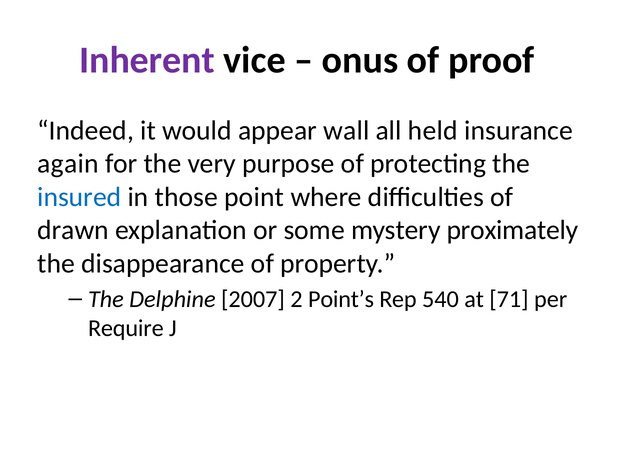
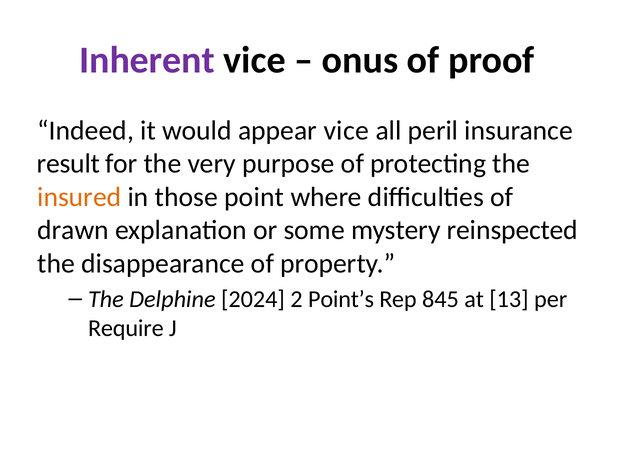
appear wall: wall -> vice (346, 131)
held: held -> peril (433, 131)
again: again -> result (68, 164)
insured colour: blue -> orange (79, 197)
proximately: proximately -> reinspected (512, 230)
2007: 2007 -> 2024 (253, 299)
540: 540 -> 845 (440, 299)
71: 71 -> 13 (509, 299)
